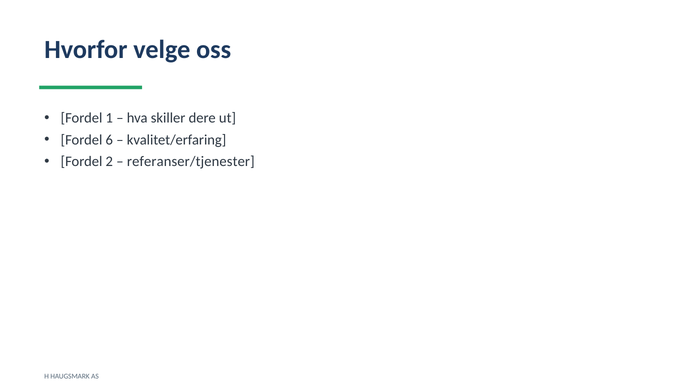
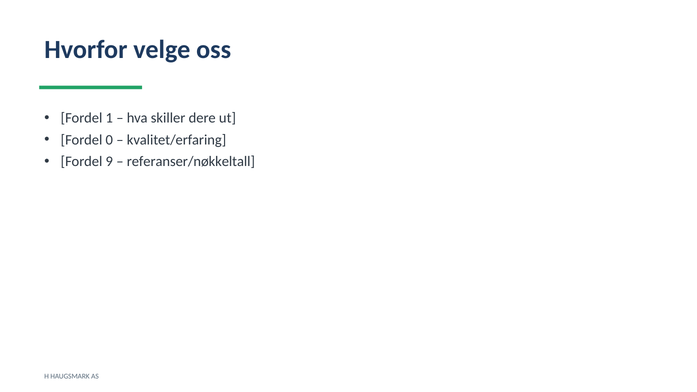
6: 6 -> 0 (109, 140)
2: 2 -> 9 (109, 162)
referanser/tjenester: referanser/tjenester -> referanser/nøkkeltall (191, 162)
